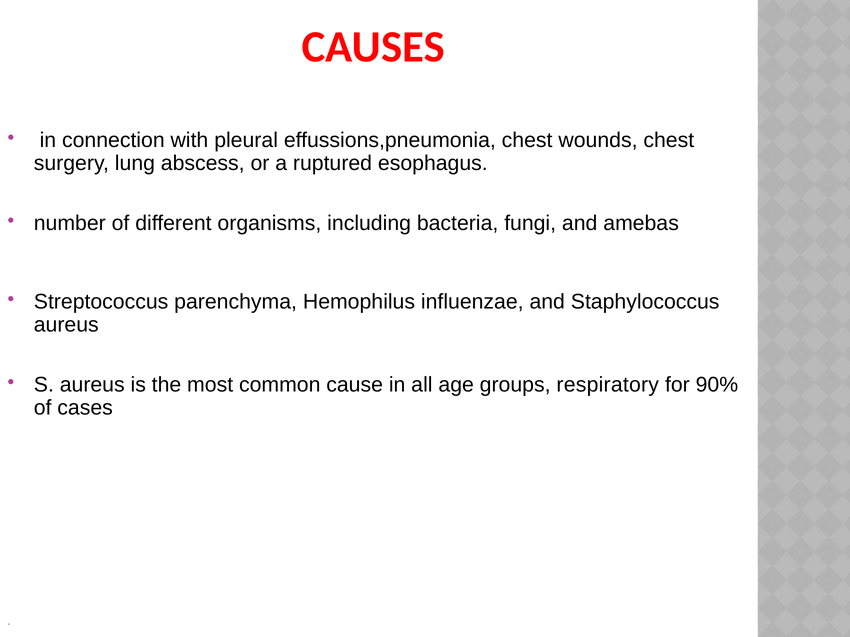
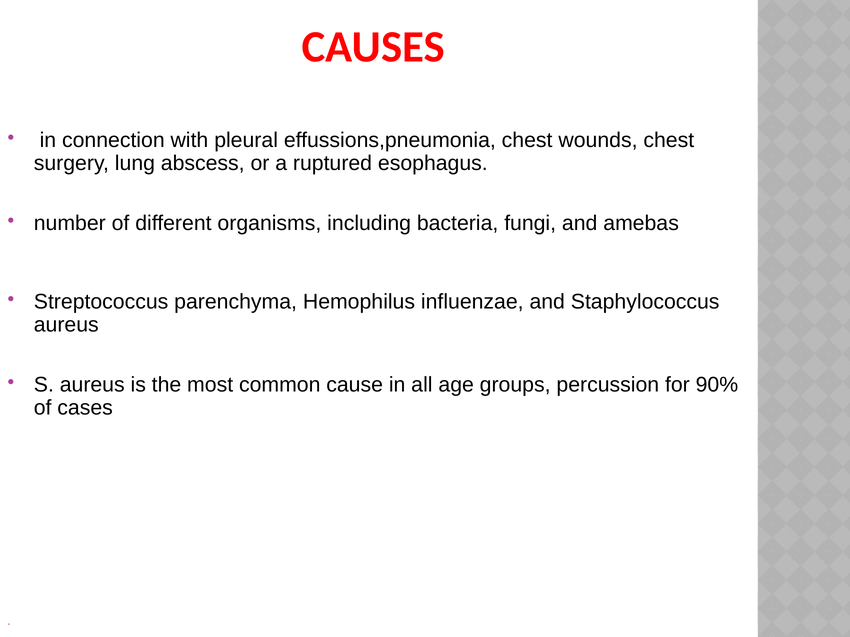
respiratory: respiratory -> percussion (608, 385)
